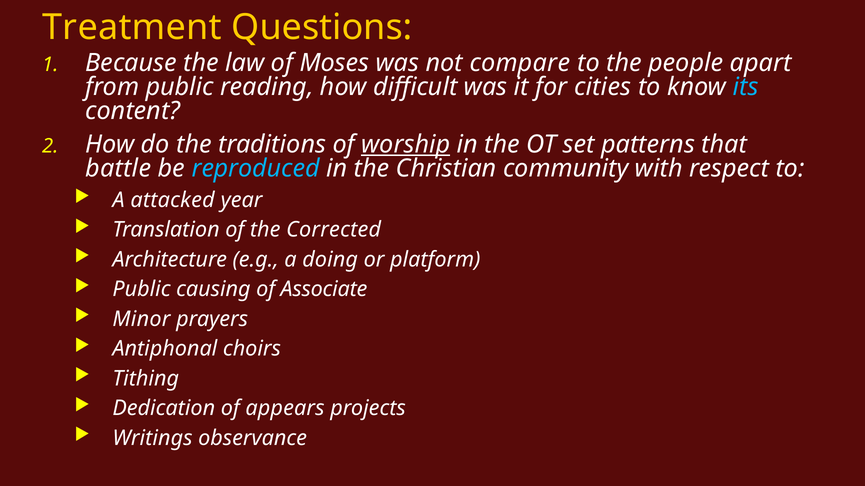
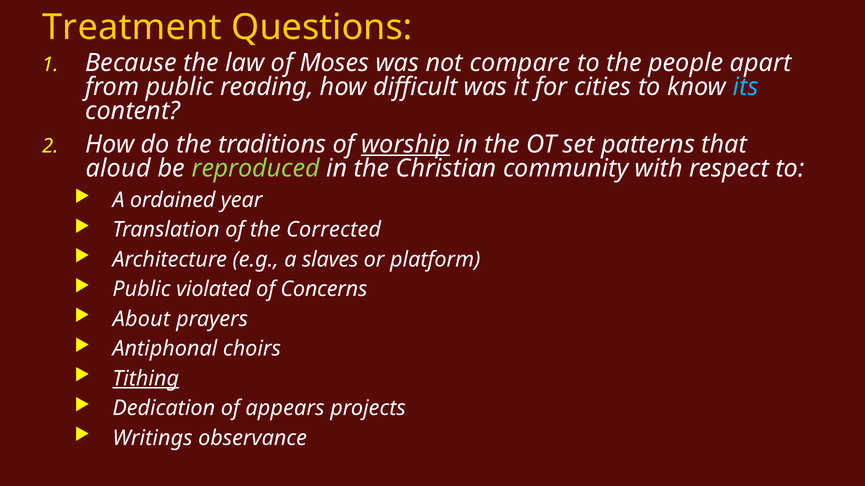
battle: battle -> aloud (118, 169)
reproduced colour: light blue -> light green (256, 169)
attacked: attacked -> ordained (173, 200)
doing: doing -> slaves (330, 260)
causing: causing -> violated (213, 290)
Associate: Associate -> Concerns (324, 290)
Minor: Minor -> About (141, 319)
Tithing underline: none -> present (146, 379)
